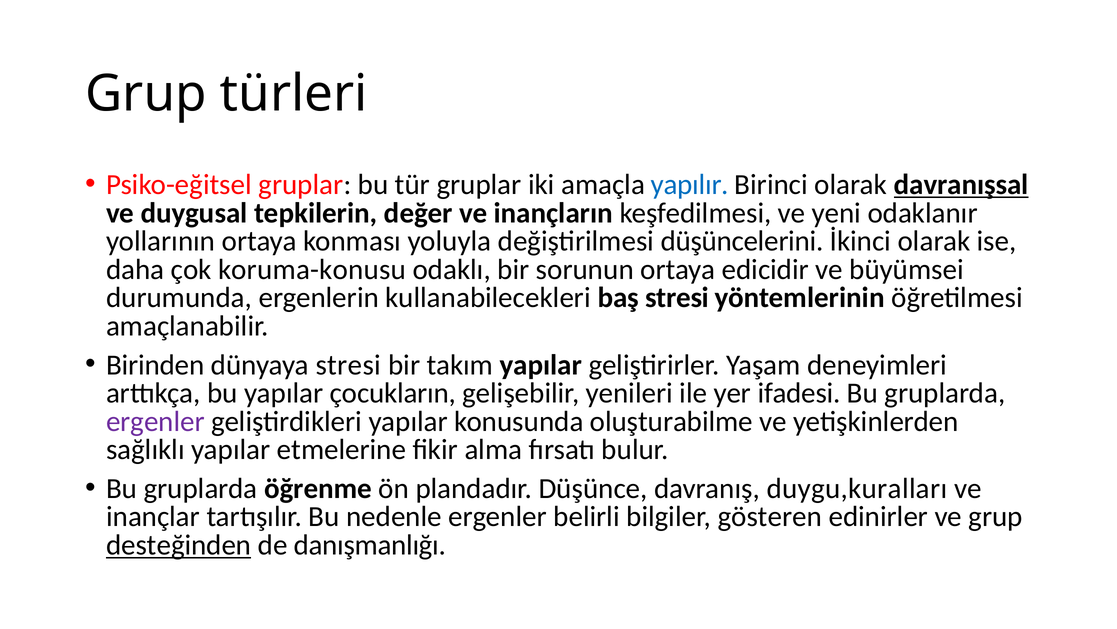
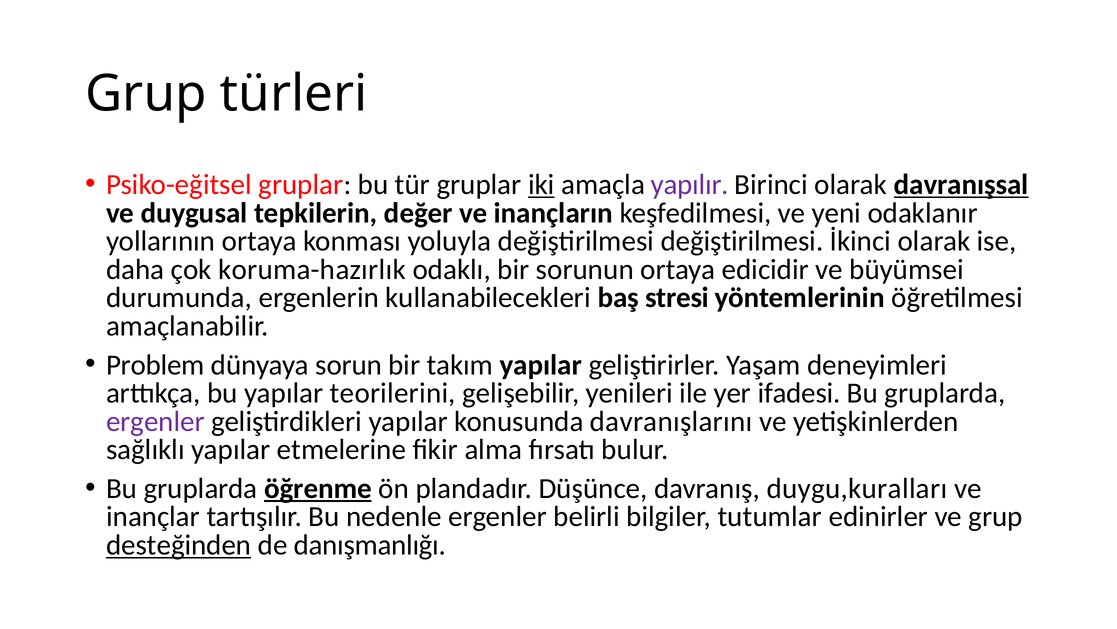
iki underline: none -> present (541, 184)
yapılır colour: blue -> purple (690, 184)
değiştirilmesi düşüncelerini: düşüncelerini -> değiştirilmesi (742, 241)
koruma-konusu: koruma-konusu -> koruma-hazırlık (312, 269)
Birinden: Birinden -> Problem (155, 365)
dünyaya stresi: stresi -> sorun (349, 365)
çocukların: çocukların -> teorilerini (393, 393)
oluşturabilme: oluşturabilme -> davranışlarını (671, 421)
öğrenme underline: none -> present (318, 488)
gösteren: gösteren -> tutumlar (770, 516)
